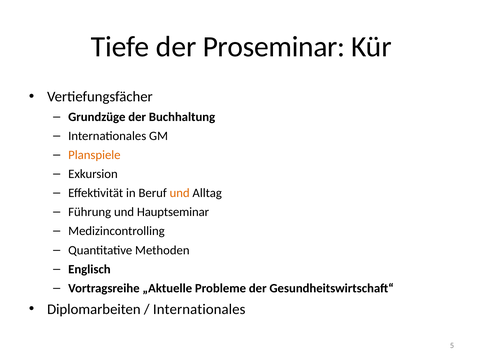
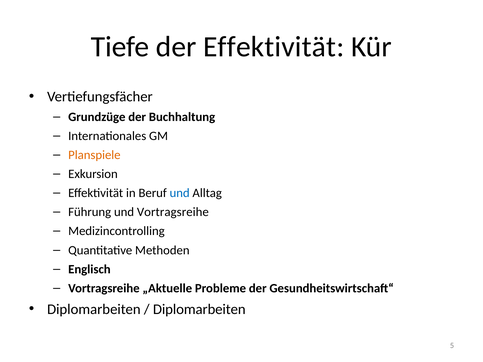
der Proseminar: Proseminar -> Effektivität (274, 47)
und colour: orange -> blue (180, 193)
und Hauptseminar: Hauptseminar -> Vortragsreihe (173, 212)
Internationales: Internationales -> Diplomarbeiten (199, 309)
